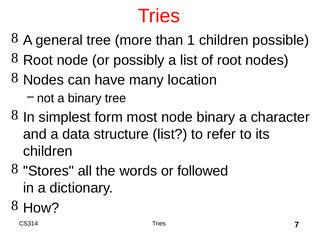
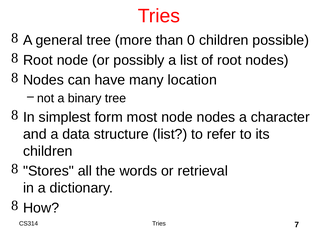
1: 1 -> 0 (191, 40)
node binary: binary -> nodes (216, 117)
followed: followed -> retrieval (203, 171)
